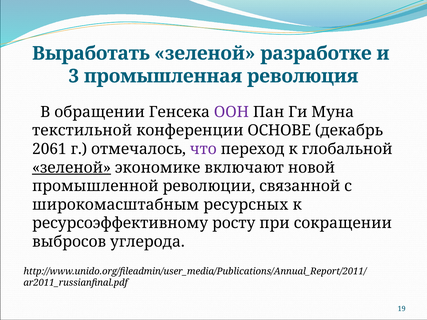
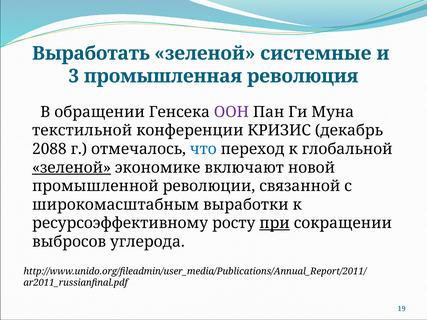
разработке: разработке -> системные (316, 53)
ОСНОВЕ: ОСНОВЕ -> КРИЗИС (279, 131)
2061: 2061 -> 2088 (49, 149)
что colour: purple -> blue (203, 149)
ресурсных: ресурсных -> выработки (246, 205)
при underline: none -> present (275, 223)
